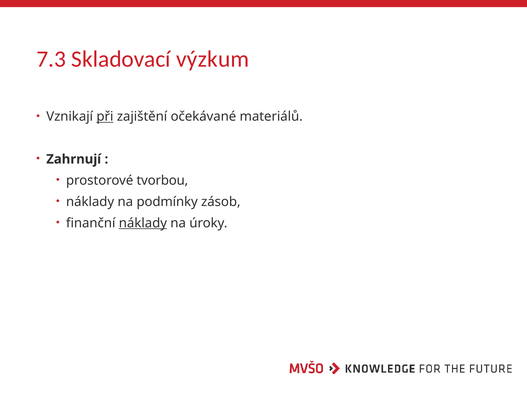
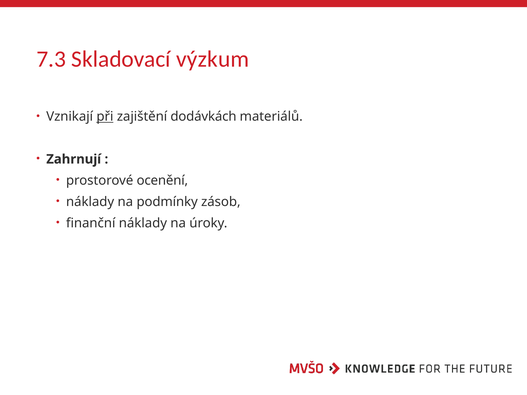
očekávané: očekávané -> dodávkách (203, 117)
tvorbou: tvorbou -> ocenění (162, 181)
náklady underline: present -> none (143, 223)
